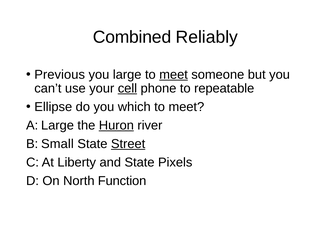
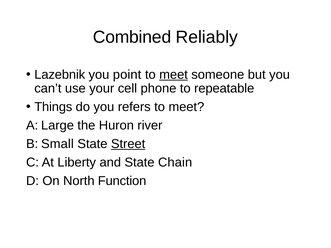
Previous: Previous -> Lazebnik (60, 75)
you large: large -> point (127, 75)
cell underline: present -> none (127, 89)
Ellipse: Ellipse -> Things (53, 107)
which: which -> refers (134, 107)
Huron underline: present -> none (116, 126)
Pixels: Pixels -> Chain (175, 163)
